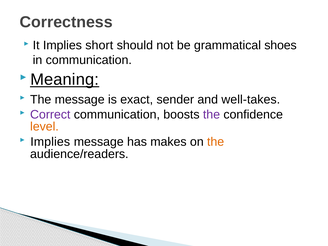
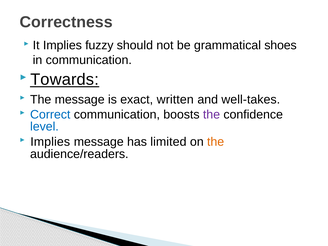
short: short -> fuzzy (99, 45)
Meaning: Meaning -> Towards (65, 80)
sender: sender -> written (175, 100)
Correct colour: purple -> blue (50, 114)
level colour: orange -> blue (44, 127)
makes: makes -> limited (168, 142)
